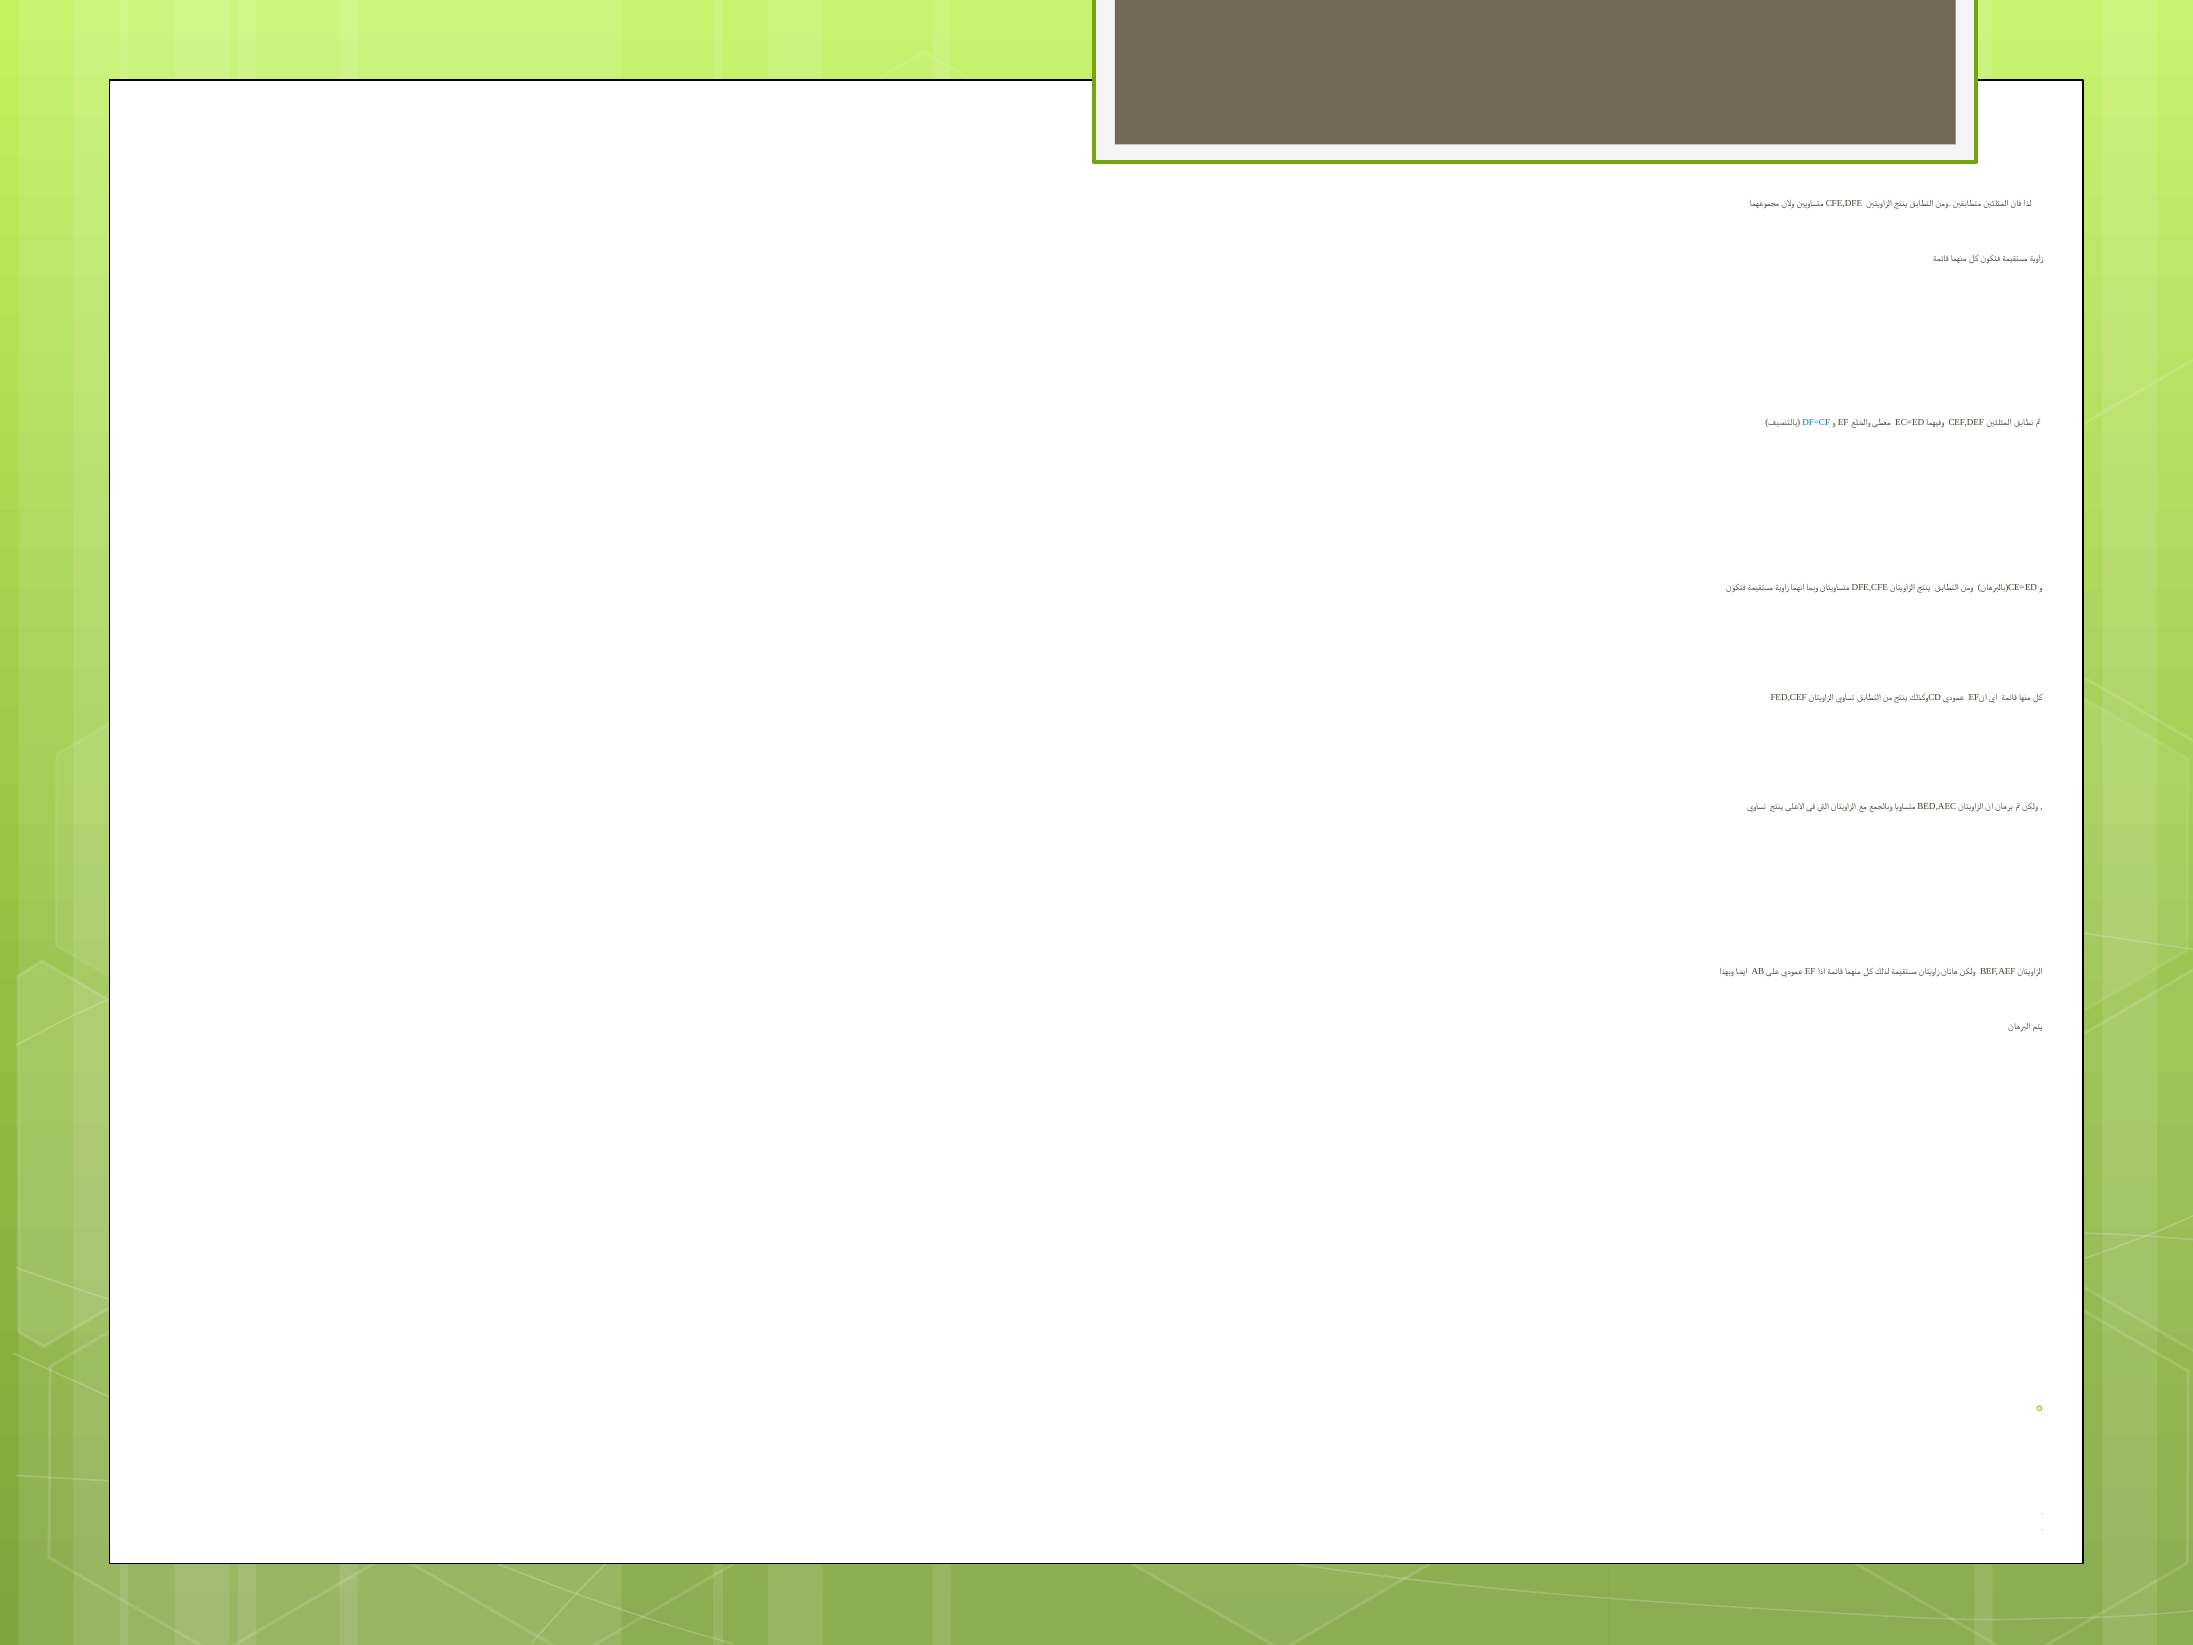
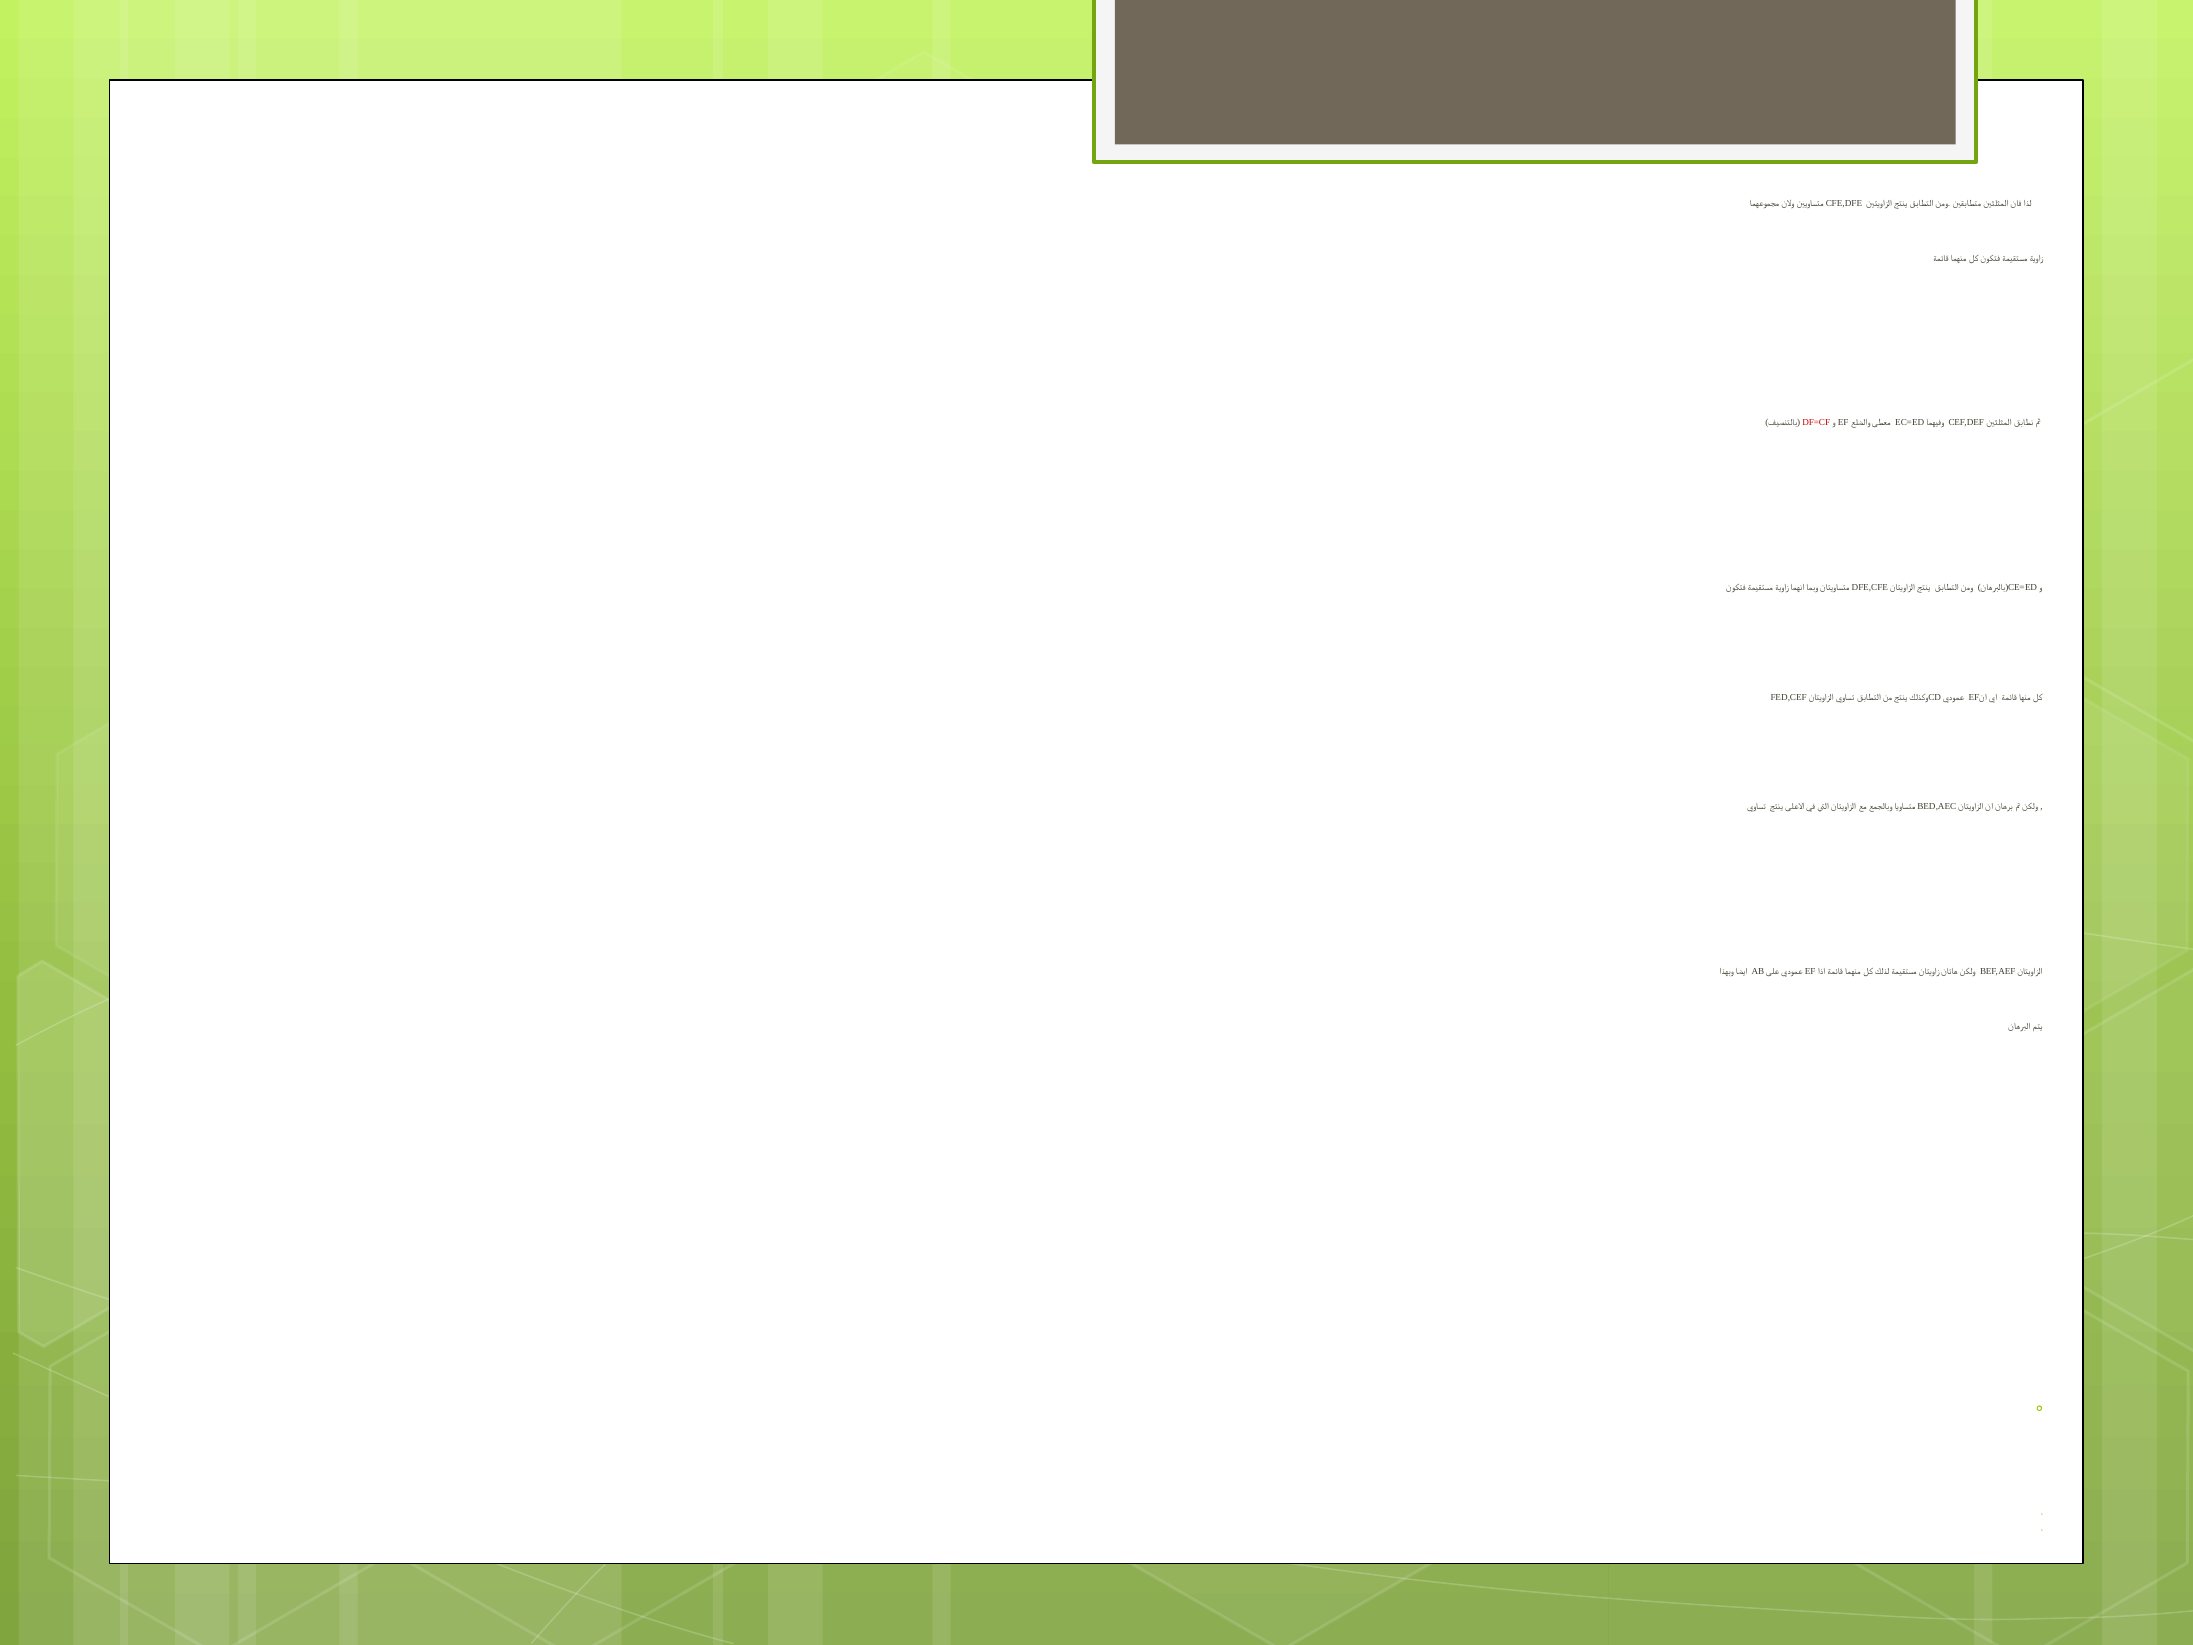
DF=CF colour: blue -> red (1816, 423)
